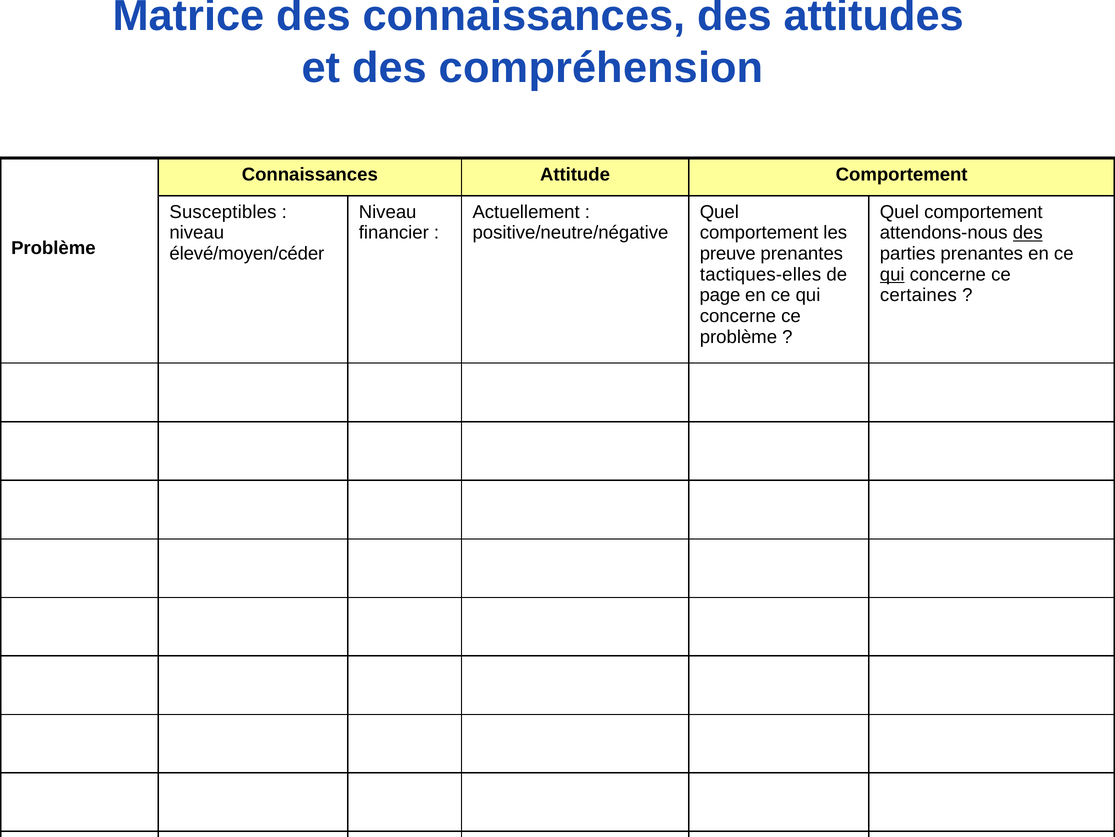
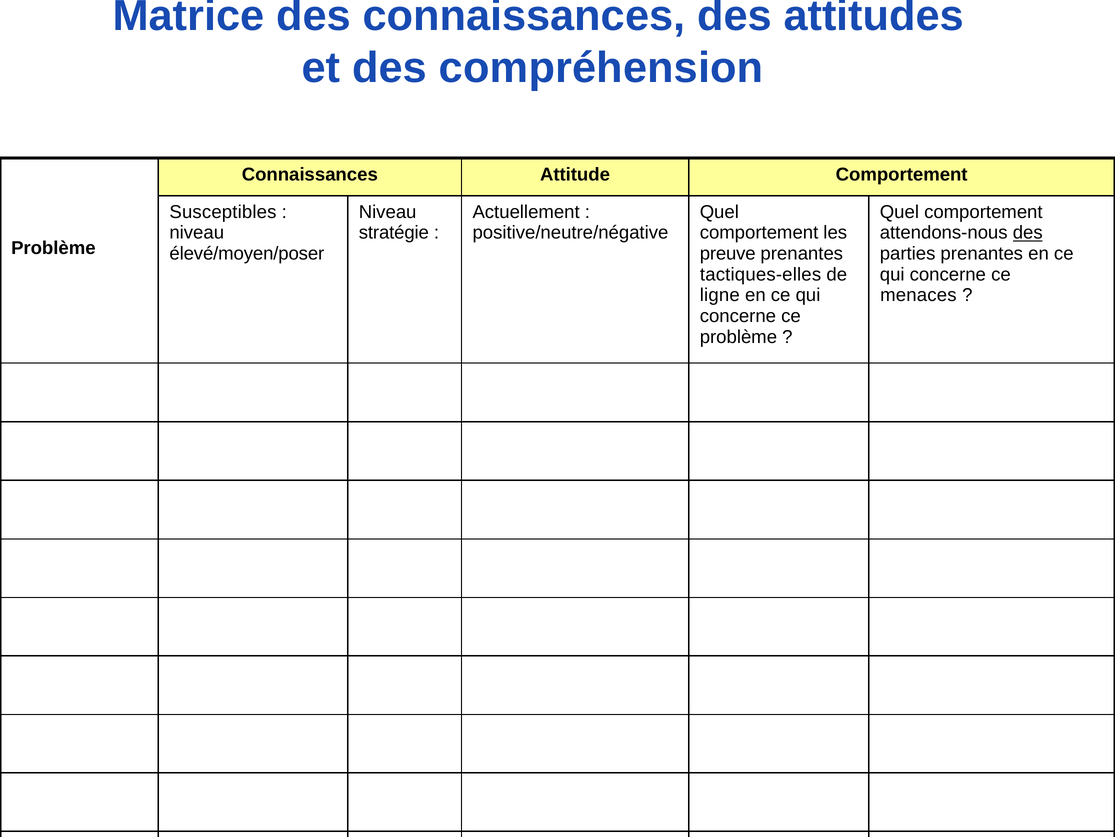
financier: financier -> stratégie (394, 233)
élevé/moyen/céder: élevé/moyen/céder -> élevé/moyen/poser (247, 253)
qui underline: present -> none (892, 274)
page: page -> ligne (720, 295)
certaines: certaines -> menaces (918, 295)
